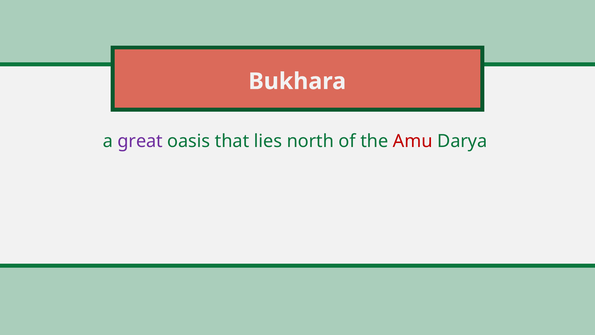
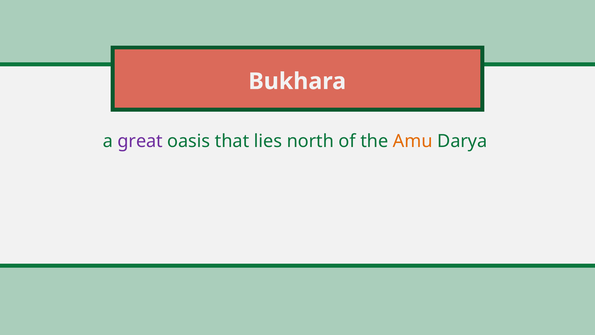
Amu colour: red -> orange (413, 141)
